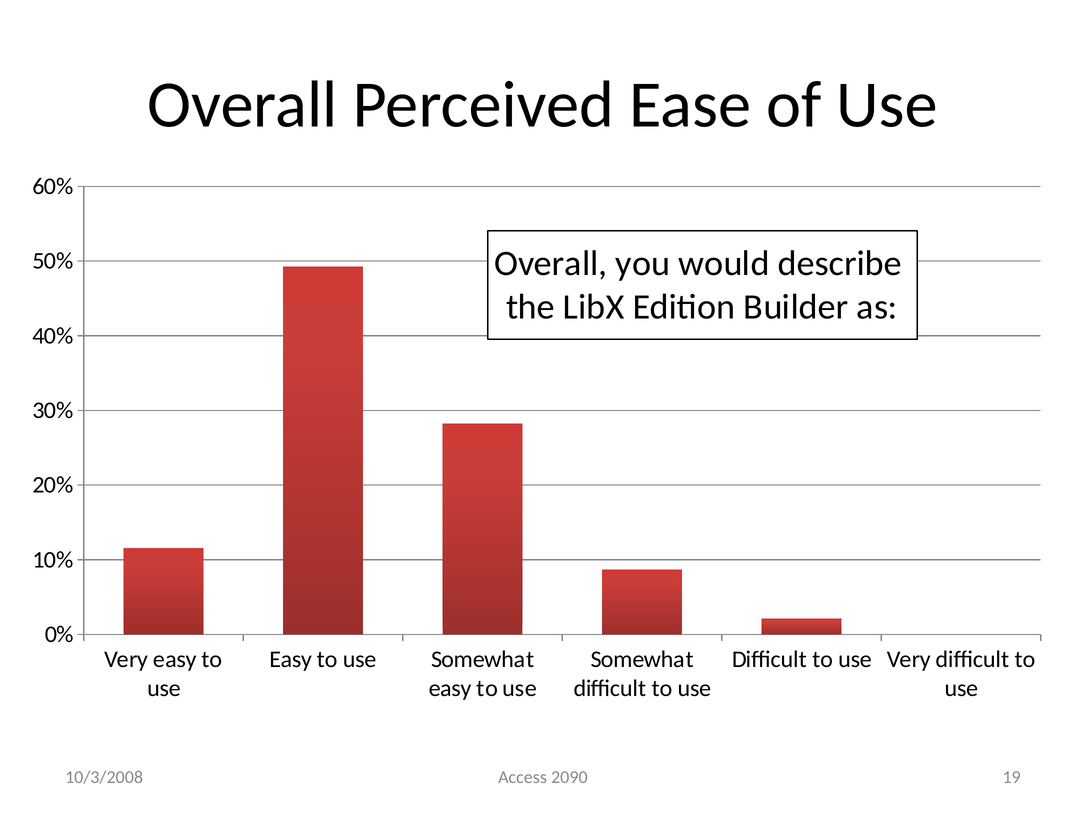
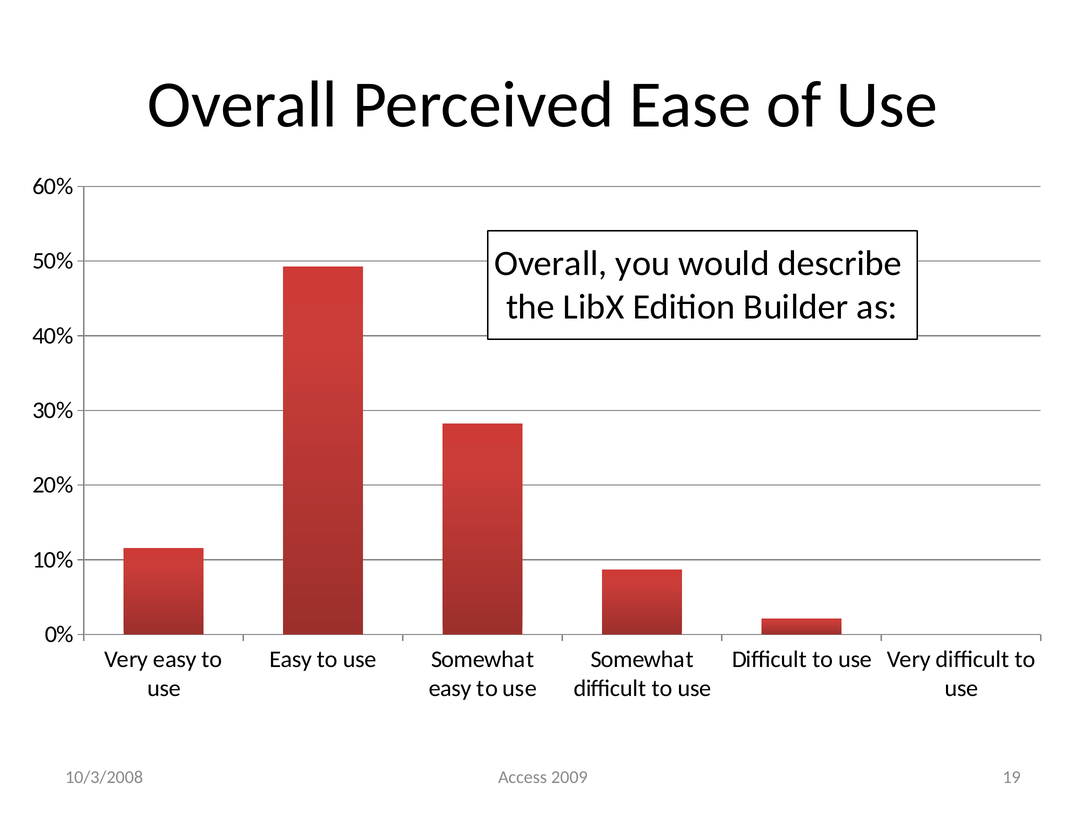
2090: 2090 -> 2009 (569, 778)
